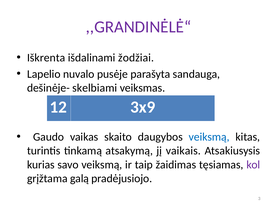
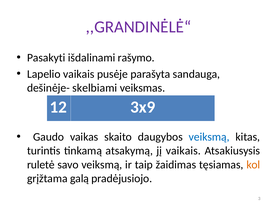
Iškrenta: Iškrenta -> Pasakyti (46, 58)
žodžiai: žodžiai -> rašymo (136, 58)
Lapelio nuvalo: nuvalo -> vaikais (79, 74)
kurias: kurias -> ruletė (41, 164)
kol colour: purple -> orange (253, 164)
